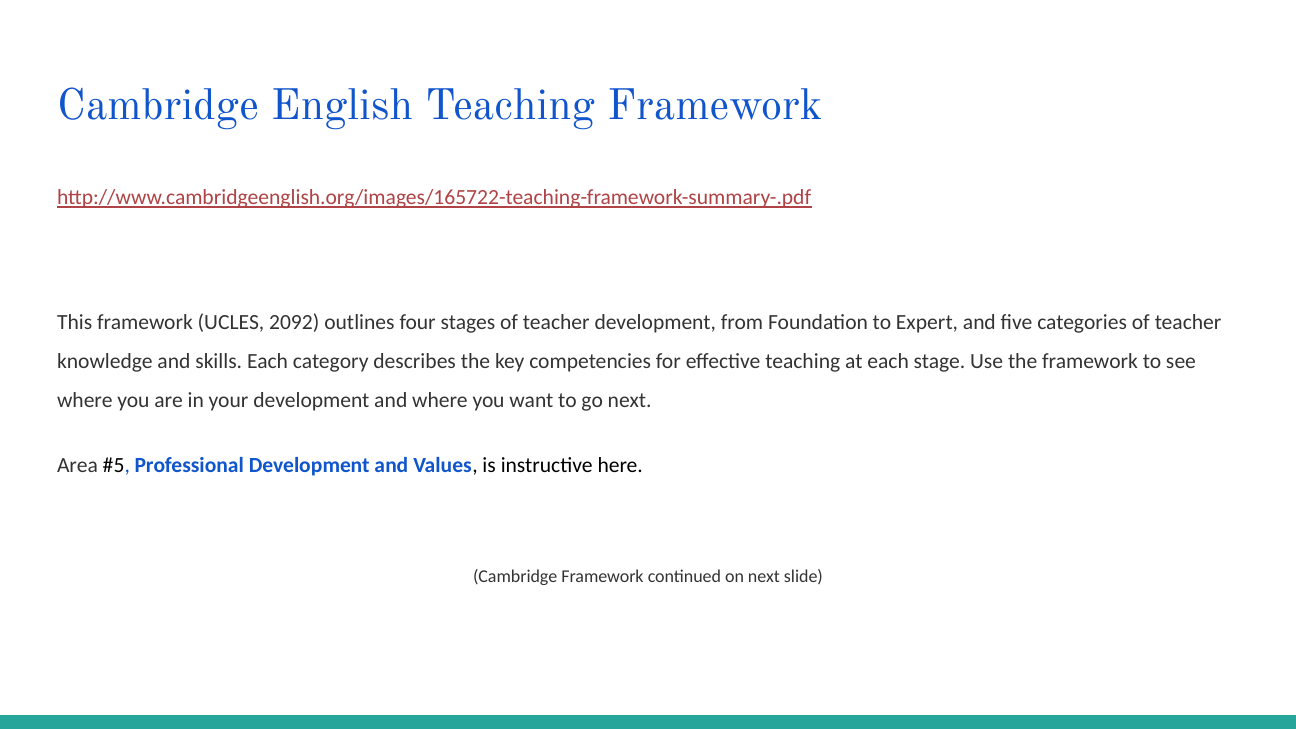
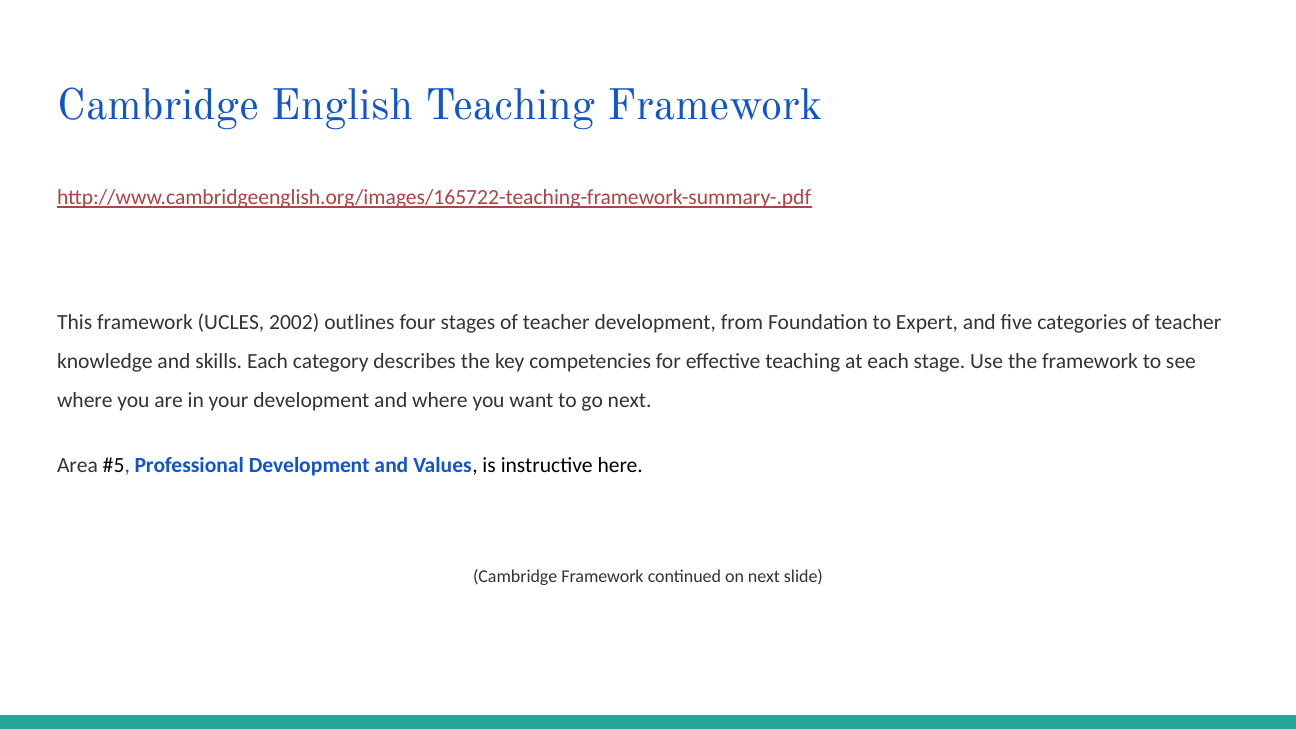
2092: 2092 -> 2002 (294, 322)
